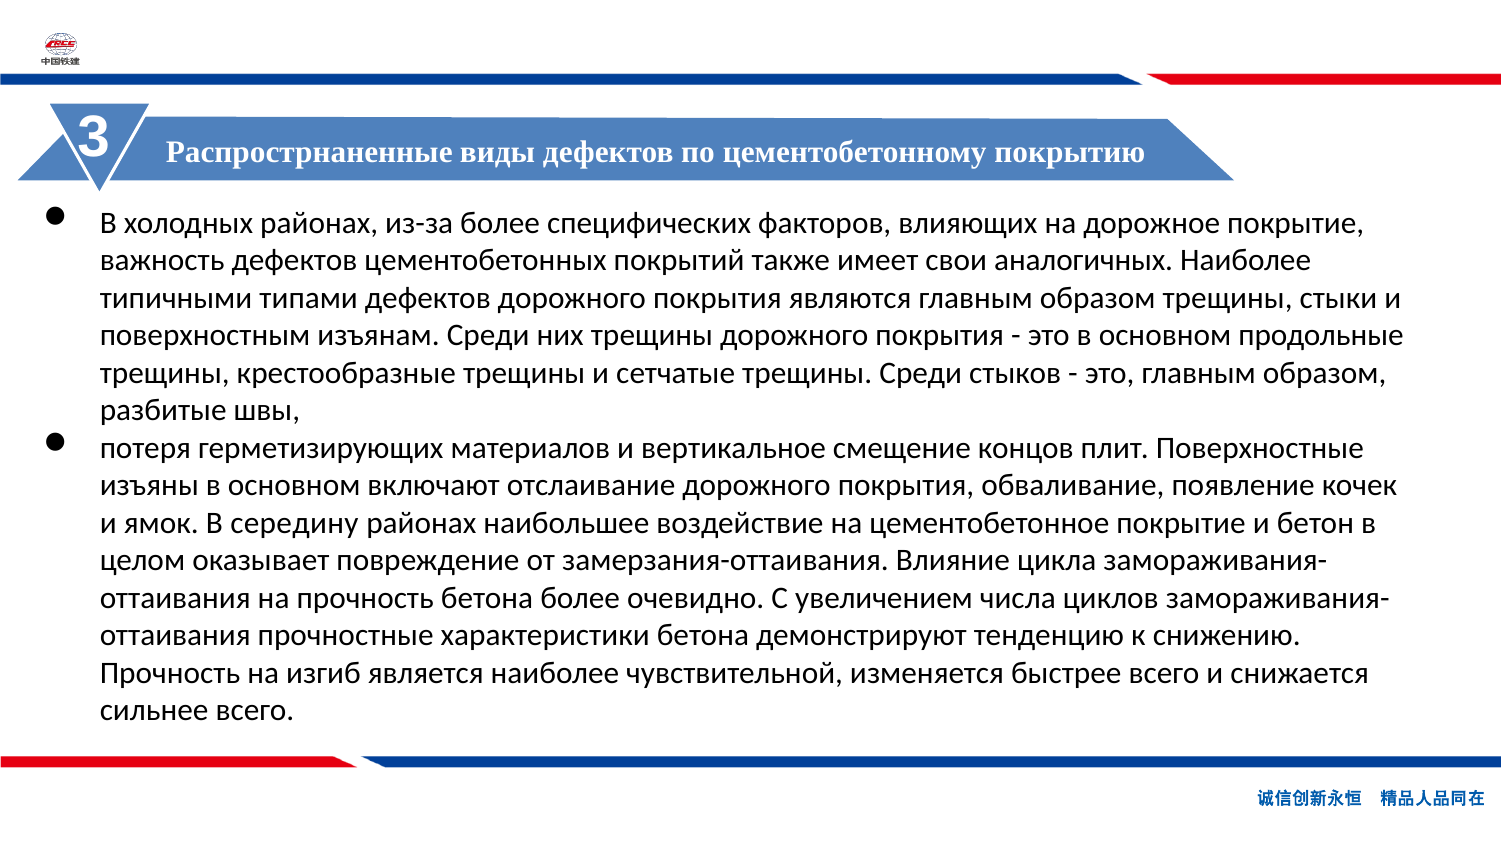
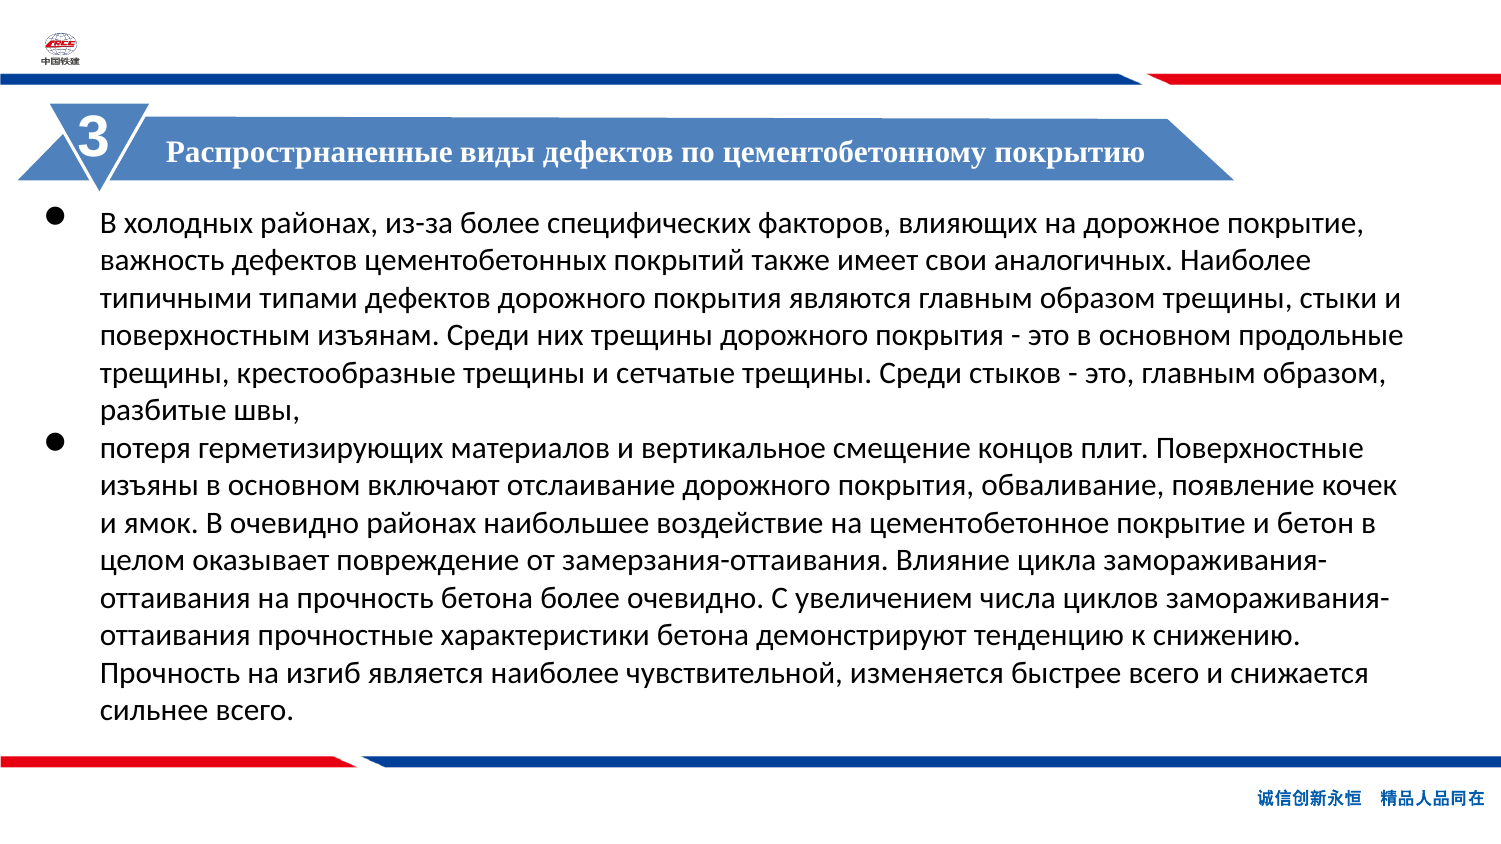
В середину: середину -> очевидно (295, 523)
